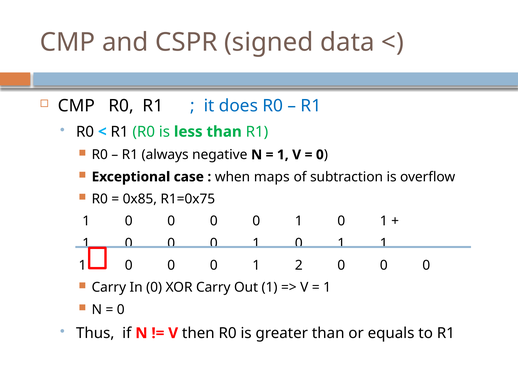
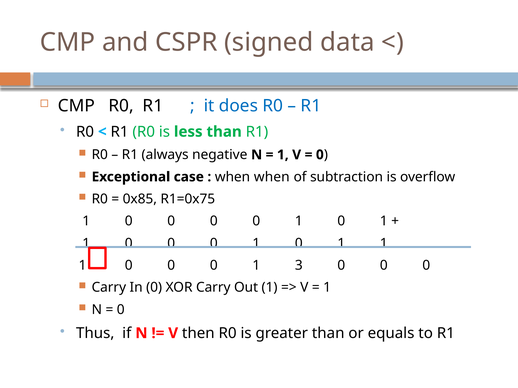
when maps: maps -> when (272, 177)
2: 2 -> 3 (299, 266)
